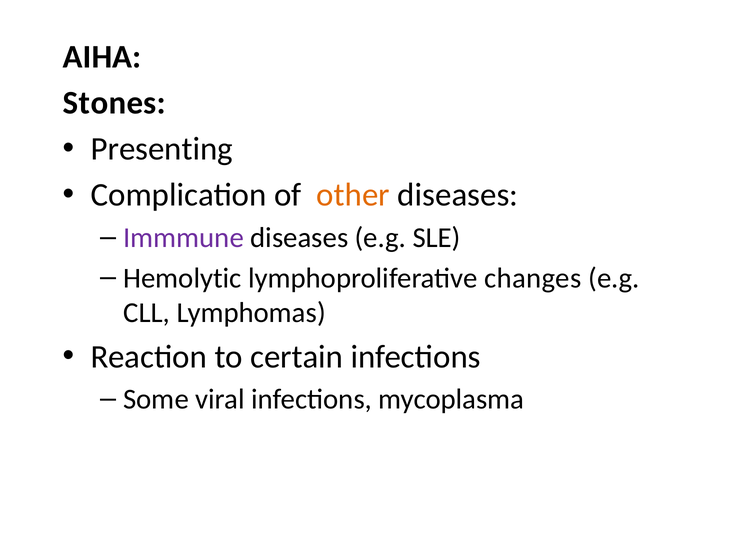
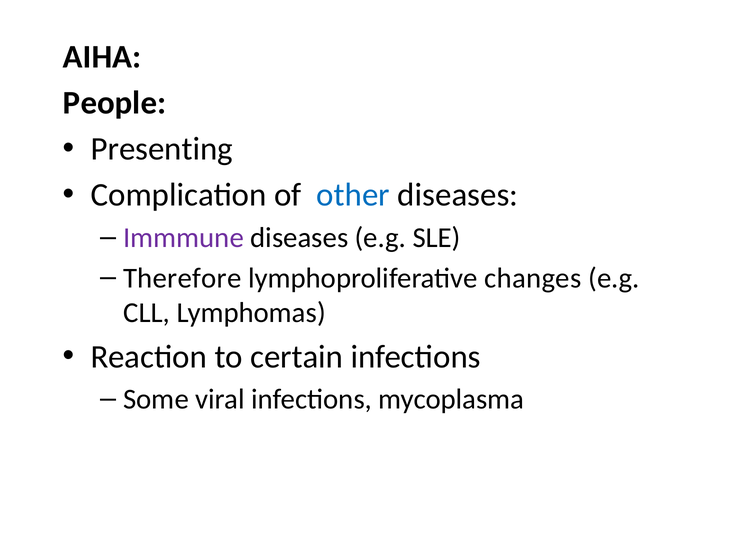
Stones: Stones -> People (115, 103)
other colour: orange -> blue (353, 195)
Hemolytic: Hemolytic -> Therefore (182, 278)
